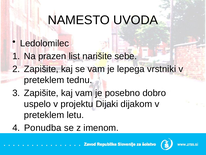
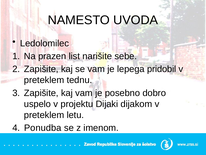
vrstniki: vrstniki -> pridobil (162, 69)
